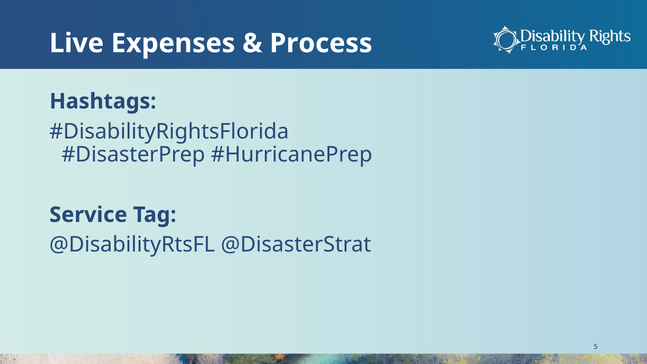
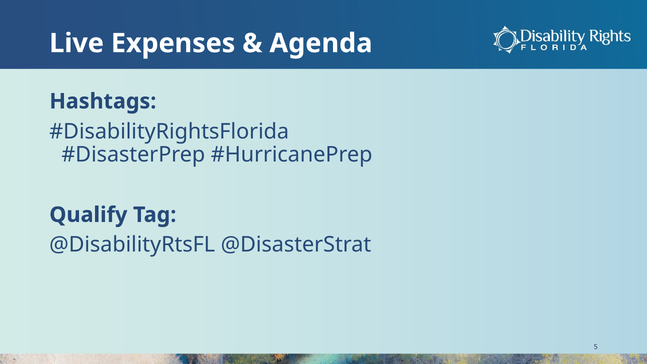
Process: Process -> Agenda (321, 43)
Service: Service -> Qualify (88, 215)
